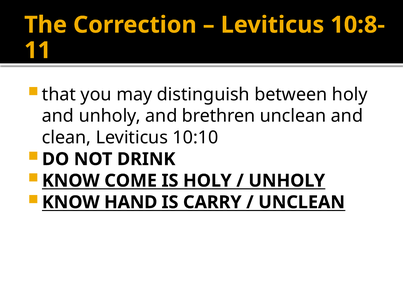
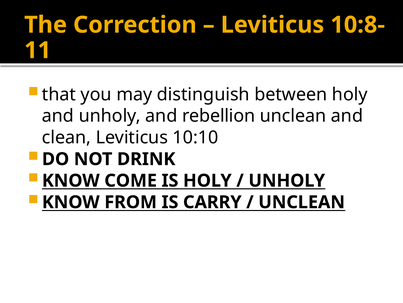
brethren: brethren -> rebellion (219, 116)
HAND: HAND -> FROM (131, 202)
